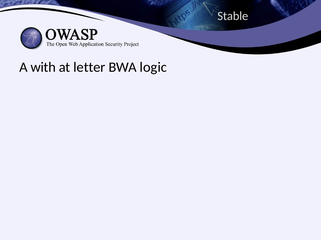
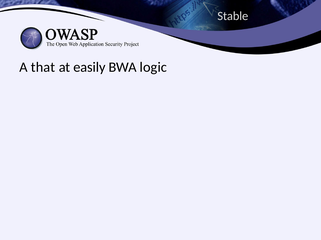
with: with -> that (43, 67)
letter: letter -> easily (89, 67)
